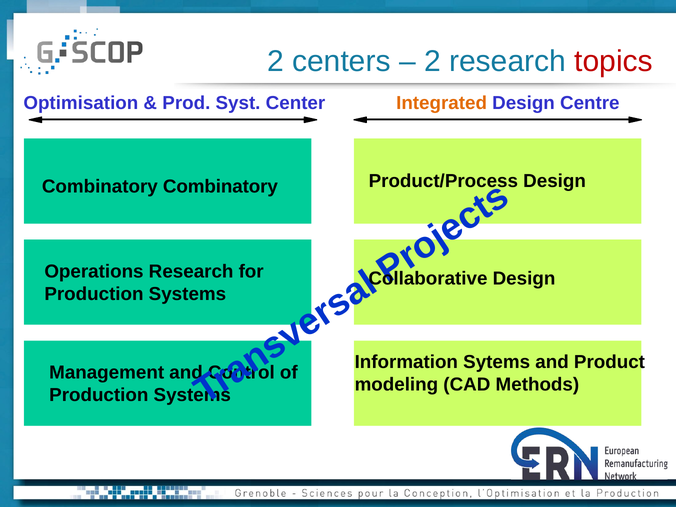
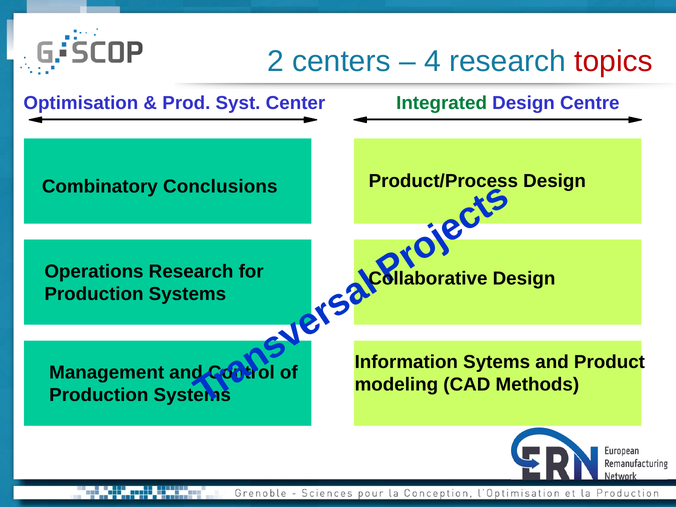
2: 2 -> 4 (432, 61)
Integrated colour: orange -> green (442, 103)
Combinatory Combinatory: Combinatory -> Conclusions (220, 186)
